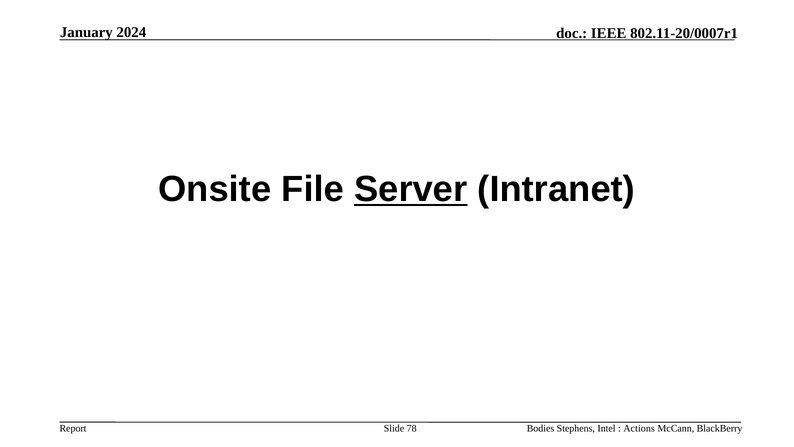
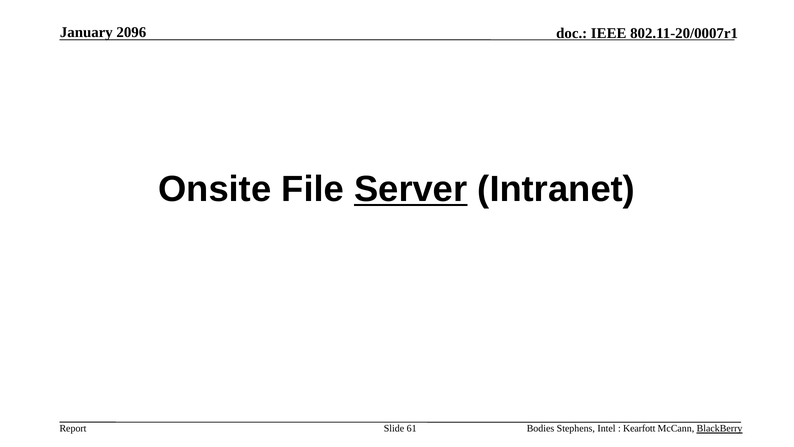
2024: 2024 -> 2096 (131, 32)
78: 78 -> 61 (412, 428)
Actions: Actions -> Kearfott (639, 428)
BlackBerry underline: none -> present (720, 428)
